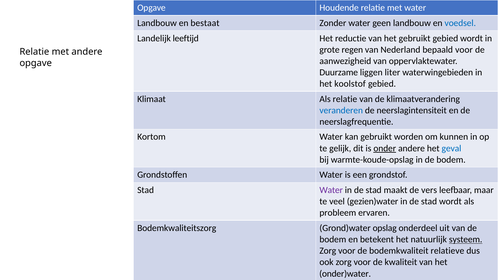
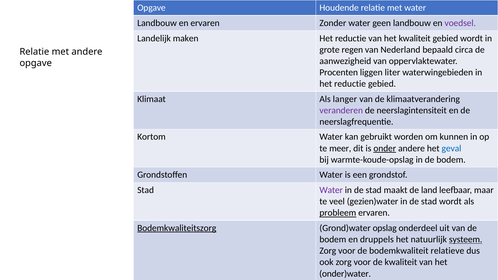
en bestaat: bestaat -> ervaren (205, 23)
voedsel colour: blue -> purple (460, 23)
leeftijd: leeftijd -> maken (186, 38)
het gebruikt: gebruikt -> kwaliteit (415, 38)
bepaald voor: voor -> circa (464, 50)
Duurzame: Duurzame -> Procenten (339, 72)
koolstof: koolstof -> reductie (350, 84)
Als relatie: relatie -> langer (345, 99)
veranderen colour: blue -> purple (341, 110)
gelijk: gelijk -> meer (340, 148)
vers: vers -> land (429, 190)
probleem underline: none -> present (338, 213)
Bodemkwaliteitszorg underline: none -> present (177, 228)
betekent: betekent -> druppels (377, 240)
